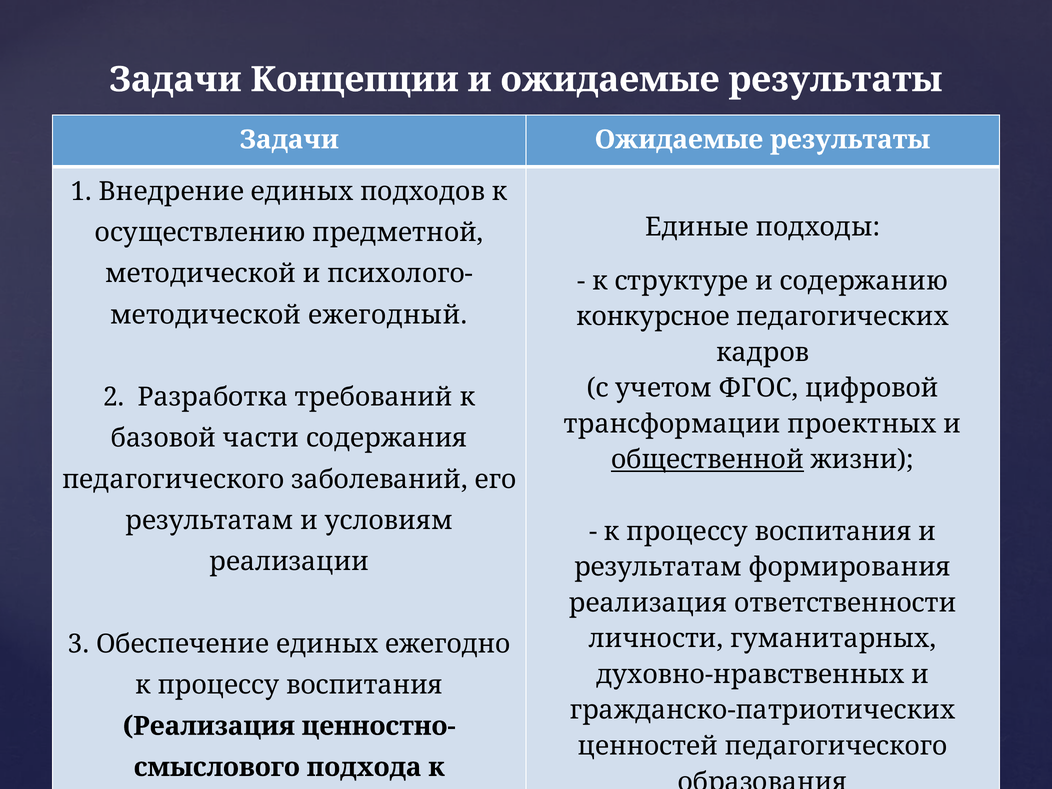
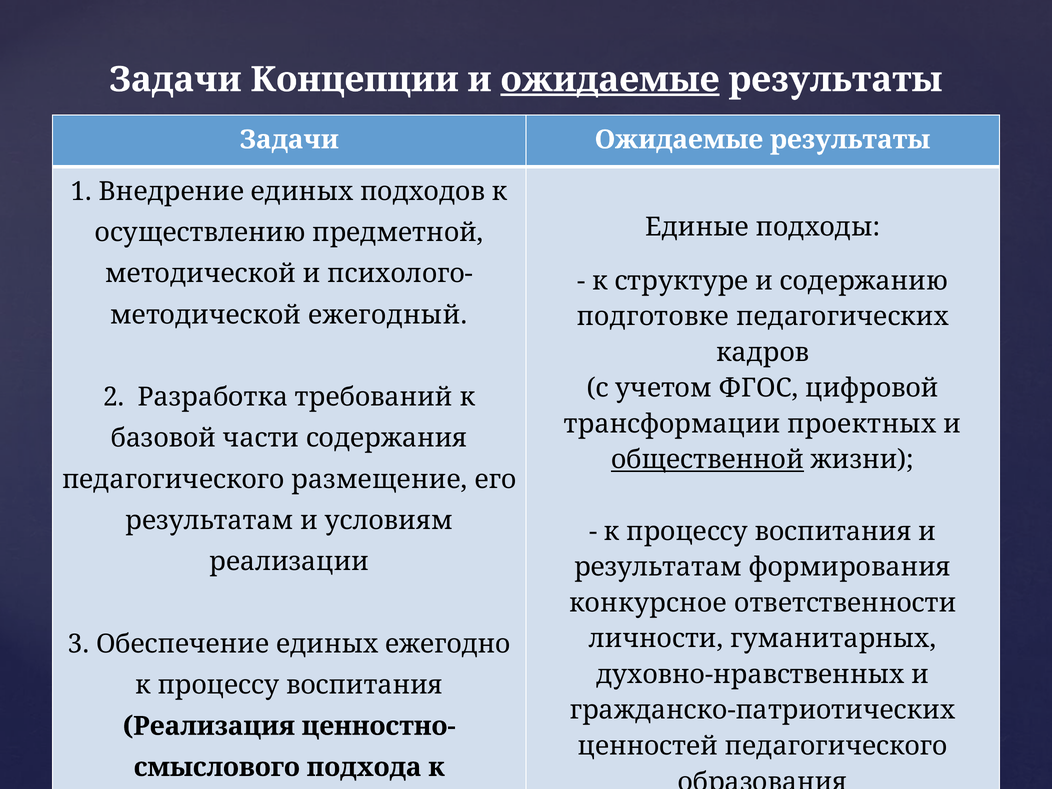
ожидаемые underline: none -> present (610, 80)
конкурсное: конкурсное -> подготовке (653, 317)
заболеваний: заболеваний -> размещение (379, 479)
реализация: реализация -> конкурсное (648, 603)
